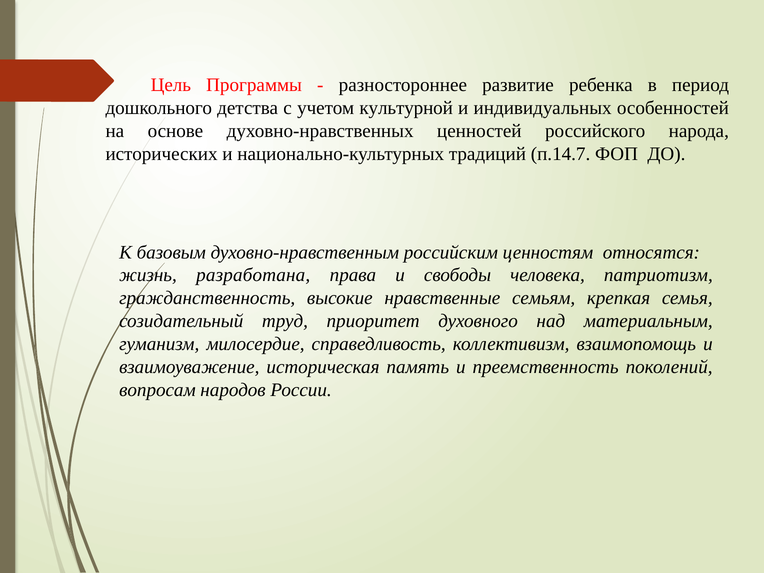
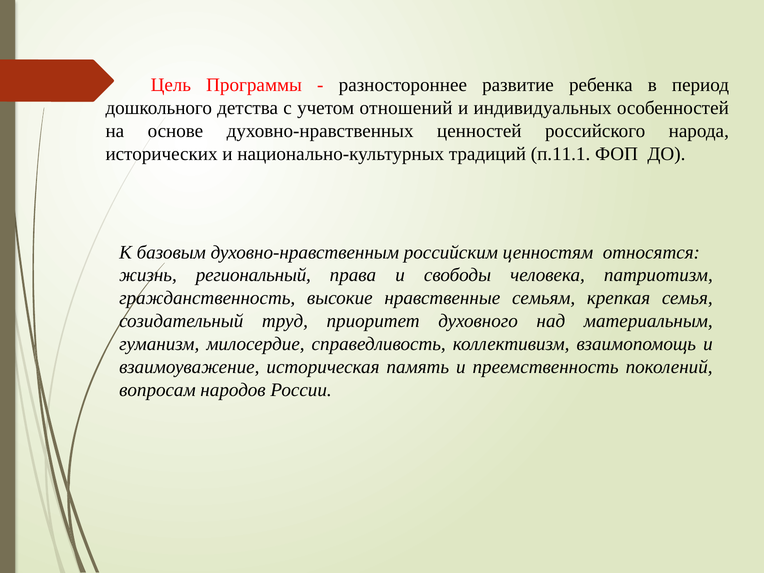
культурной: культурной -> отношений (406, 108)
п.14.7: п.14.7 -> п.11.1 (561, 154)
разработана: разработана -> региональный (253, 275)
